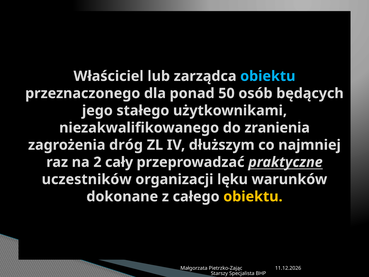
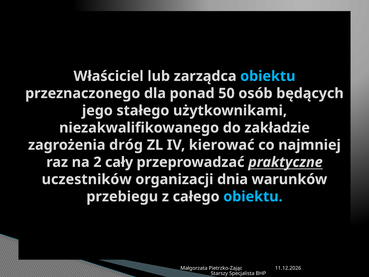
zranienia: zranienia -> zakładzie (277, 128)
dłuższym: dłuższym -> kierować (222, 145)
lęku: lęku -> dnia (233, 179)
dokonane: dokonane -> przebiegu (122, 196)
obiektu colour: yellow -> light blue (253, 196)
